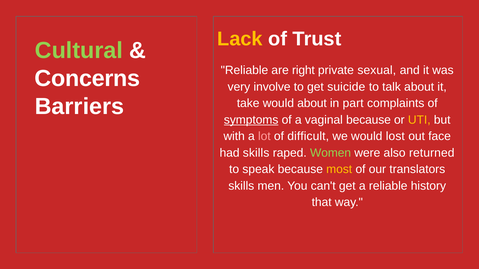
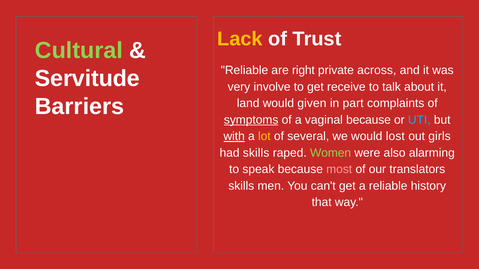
sexual: sexual -> across (377, 71)
Concerns: Concerns -> Servitude (87, 79)
suicide: suicide -> receive (346, 87)
take: take -> land (248, 104)
would about: about -> given (312, 104)
UTI colour: yellow -> light blue (419, 120)
with underline: none -> present (234, 137)
lot colour: pink -> yellow (264, 137)
difficult: difficult -> several (308, 137)
face: face -> girls (440, 137)
returned: returned -> alarming (432, 153)
most colour: yellow -> pink (339, 170)
